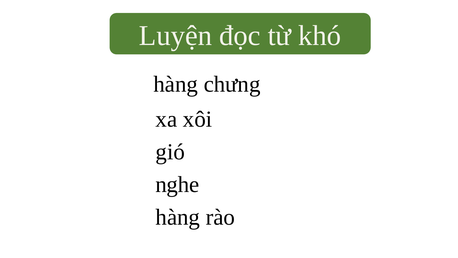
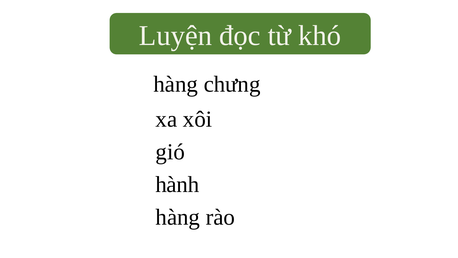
nghe: nghe -> hành (177, 184)
